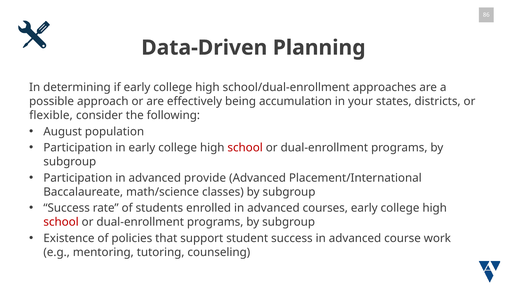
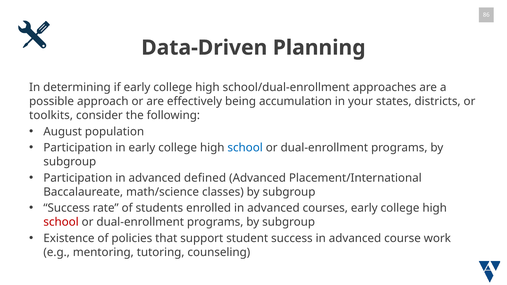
flexible: flexible -> toolkits (51, 115)
school colour: red -> blue (245, 148)
provide: provide -> defined (205, 178)
